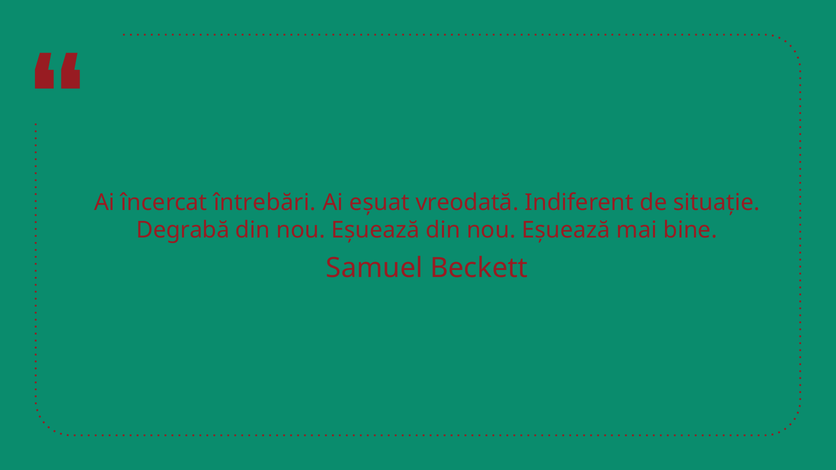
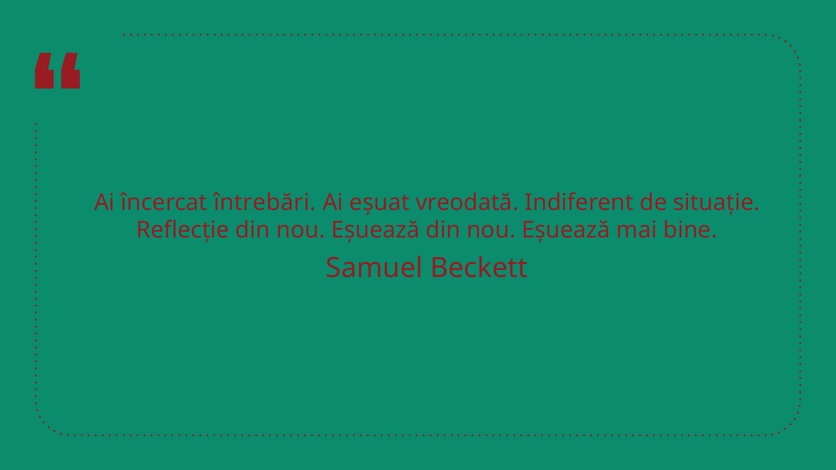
Degrabă: Degrabă -> Reflecție (183, 230)
